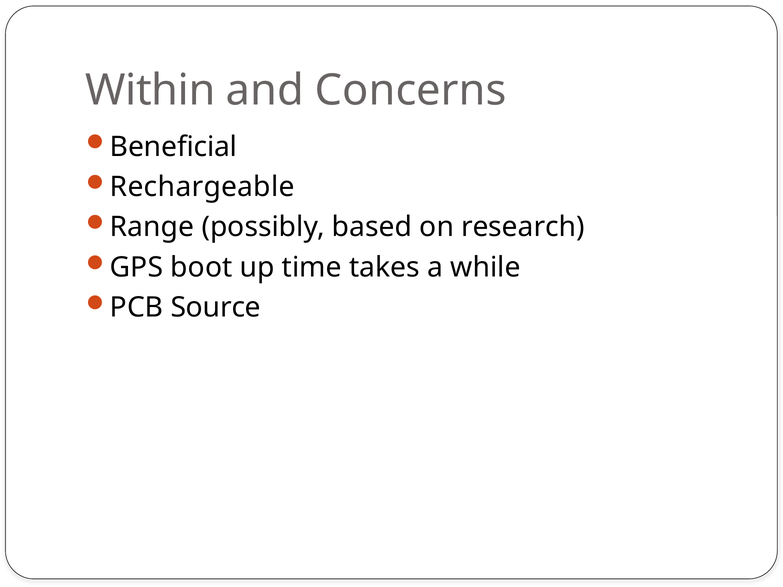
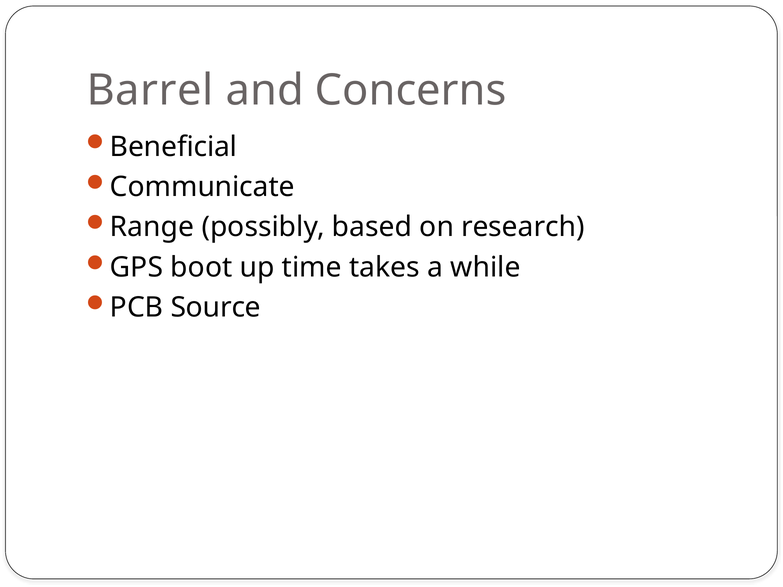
Within: Within -> Barrel (150, 90)
Rechargeable: Rechargeable -> Communicate (202, 187)
